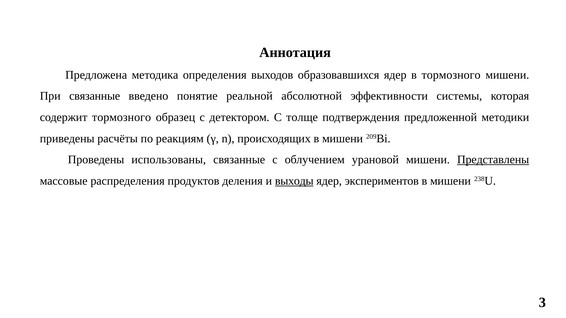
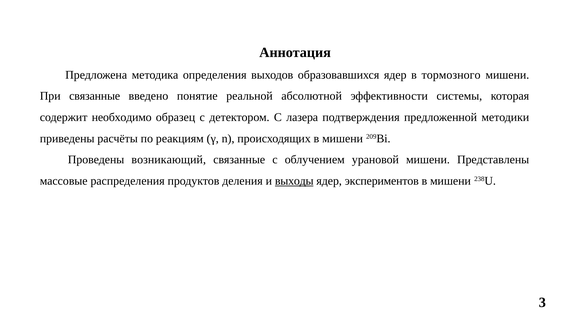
содержит тормозного: тормозного -> необходимо (122, 117)
толще: толще -> лазера (302, 117)
использованы: использованы -> возникающий (169, 160)
Представлены underline: present -> none (493, 160)
